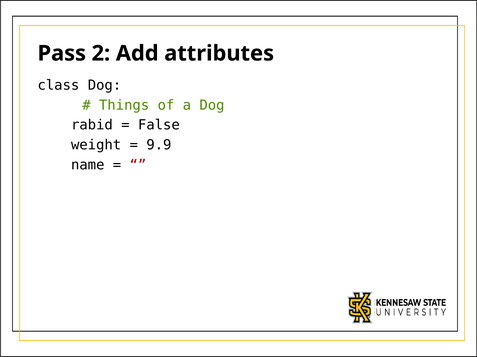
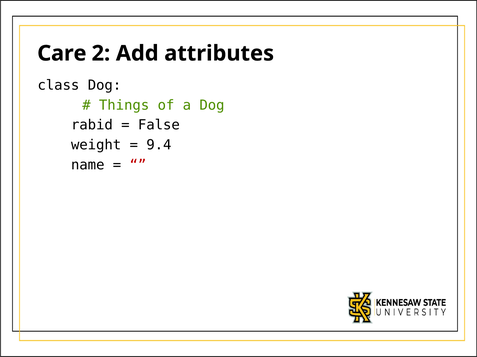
Pass: Pass -> Care (62, 53)
9.9: 9.9 -> 9.4 (159, 145)
